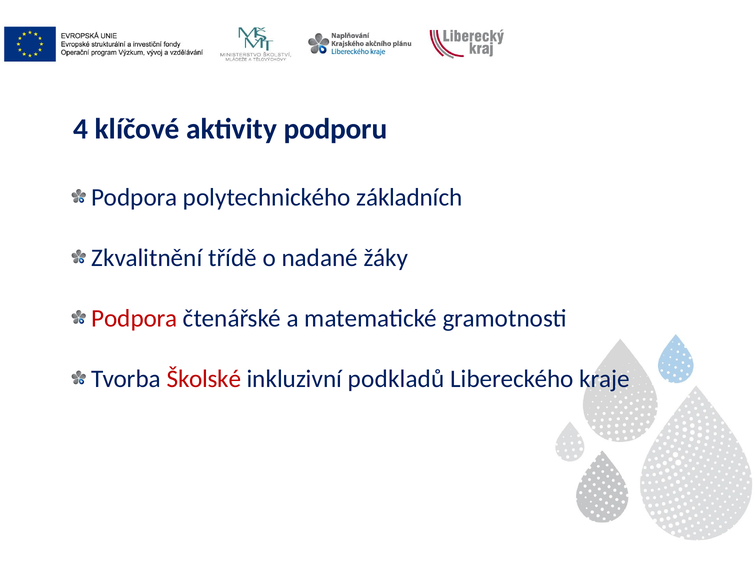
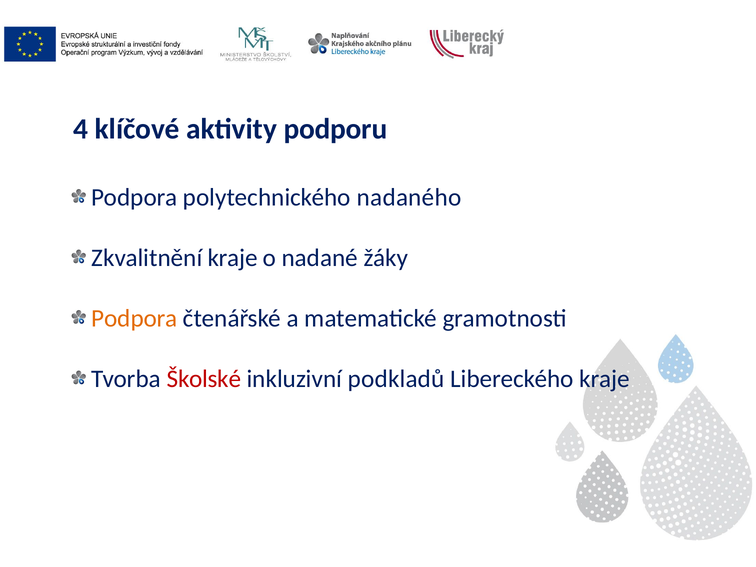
základních: základních -> nadaného (409, 198)
Zkvalitnění třídě: třídě -> kraje (233, 258)
Podpora colour: red -> orange (134, 318)
